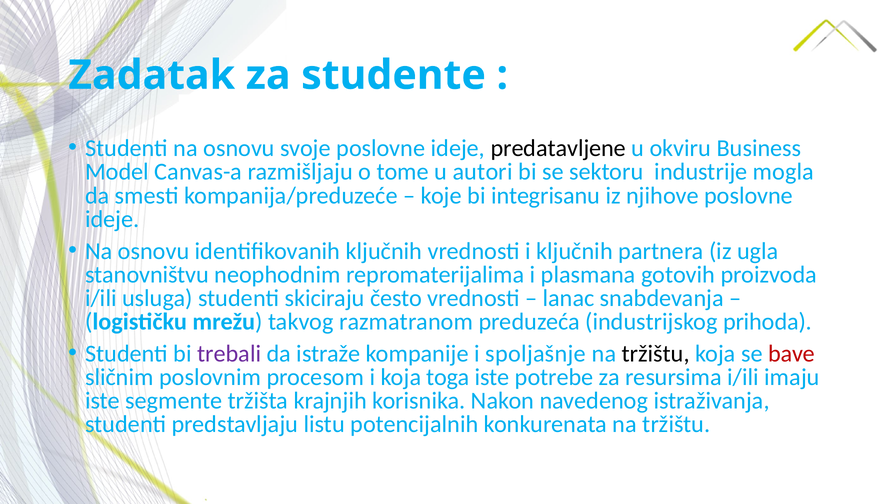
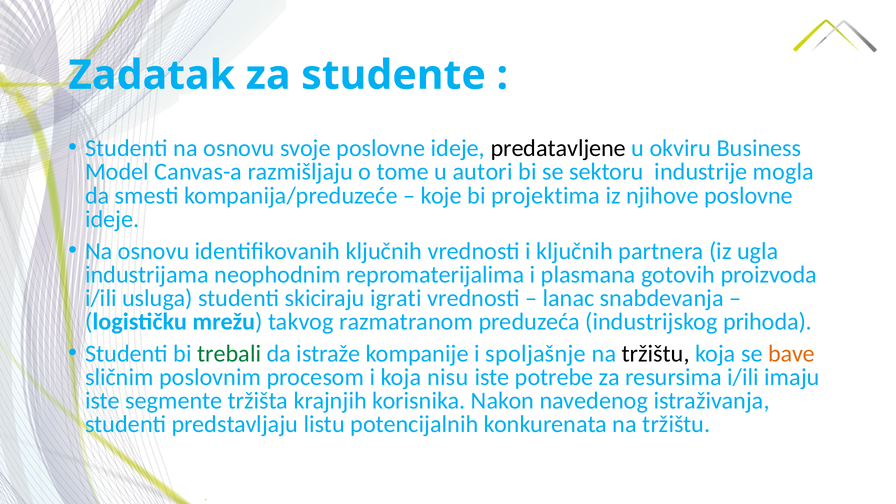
integrisanu: integrisanu -> projektima (545, 196)
stanovništvu: stanovništvu -> industrijama (147, 275)
često: često -> igrati (396, 298)
trebali colour: purple -> green (229, 354)
bave colour: red -> orange (792, 354)
toga: toga -> nisu (448, 377)
